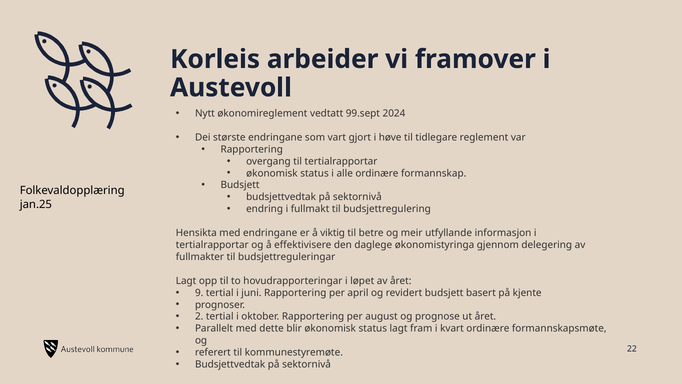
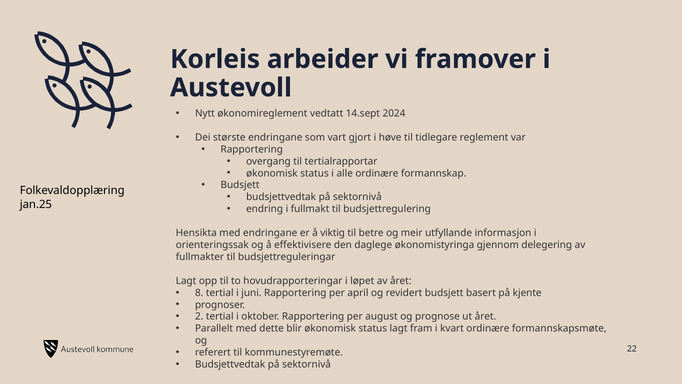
99.sept: 99.sept -> 14.sept (363, 113)
tertialrapportar: tertialrapportar -> orienteringssak (212, 245)
9: 9 -> 8 (199, 292)
